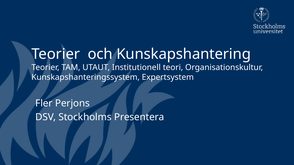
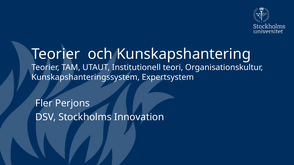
Presentera: Presentera -> Innovation (139, 117)
